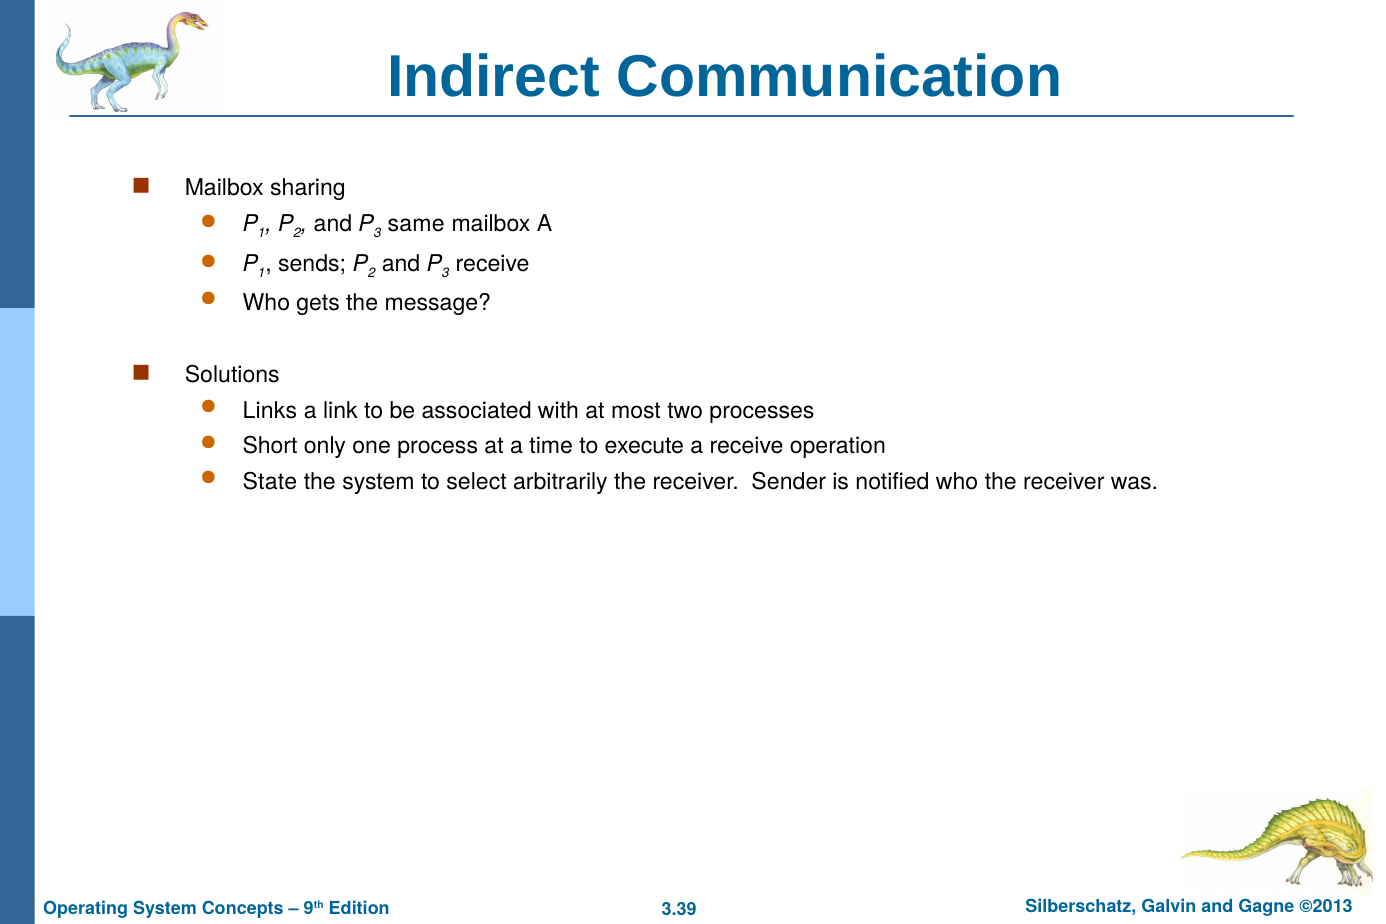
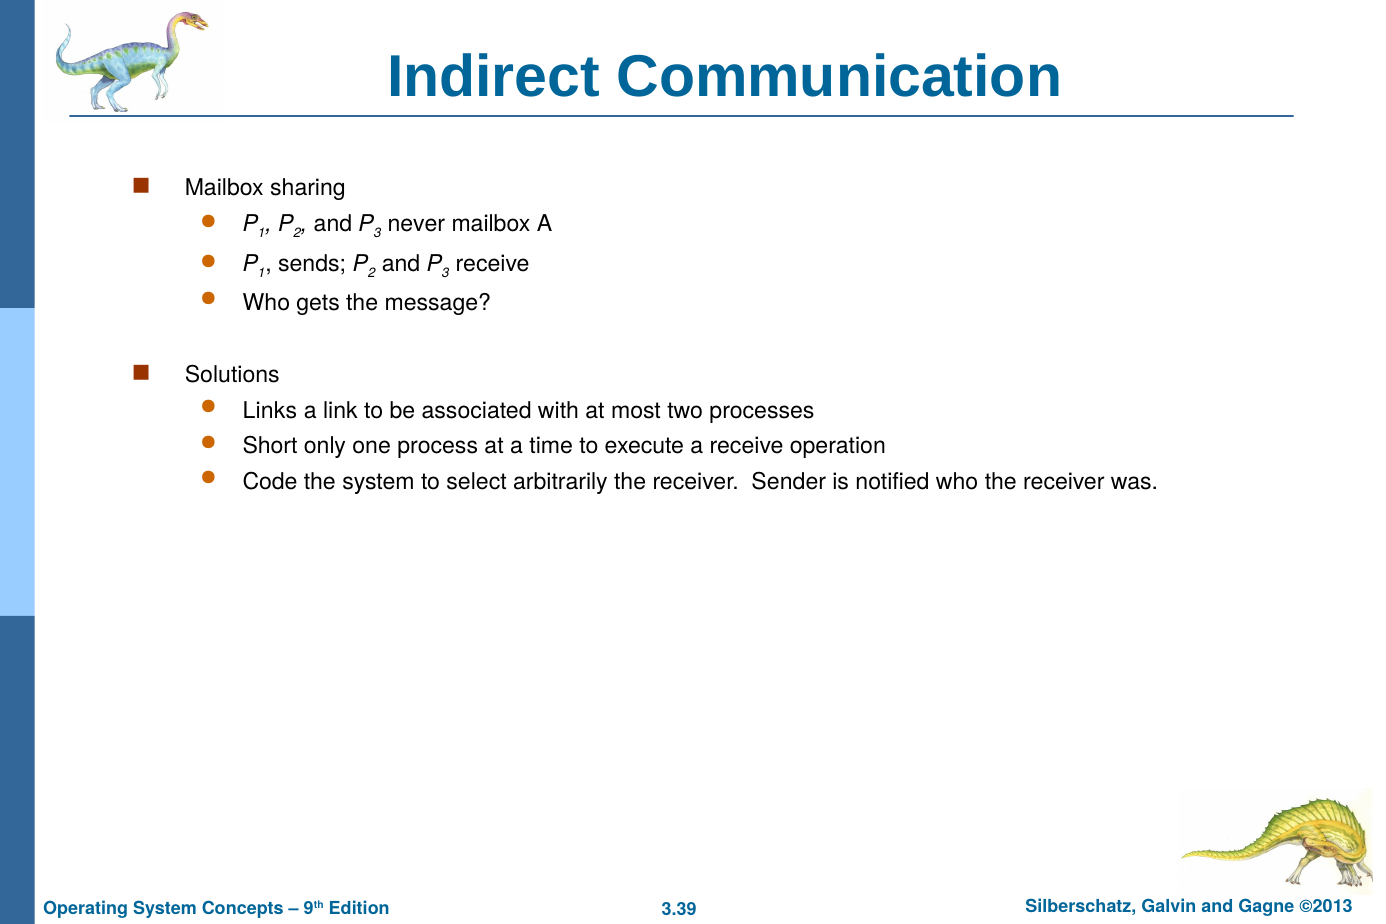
same: same -> never (416, 224)
State: State -> Code (270, 482)
